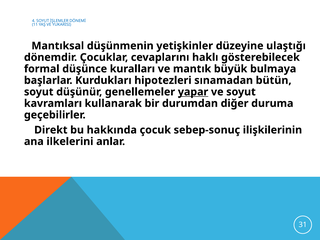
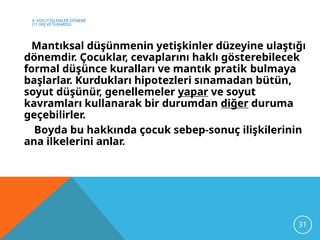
büyük: büyük -> pratik (231, 69)
diğer underline: none -> present (235, 103)
Direkt: Direkt -> Boyda (51, 130)
